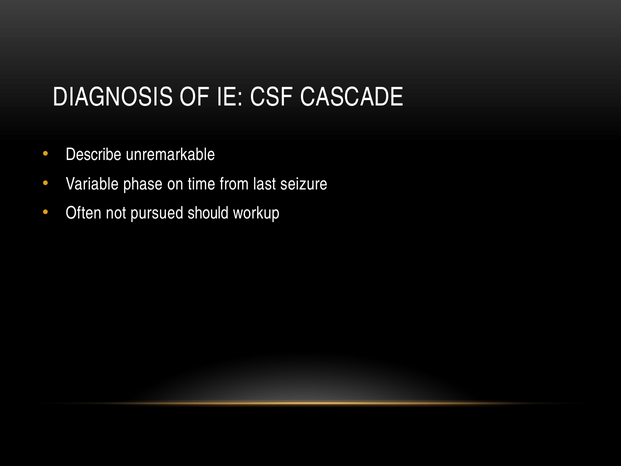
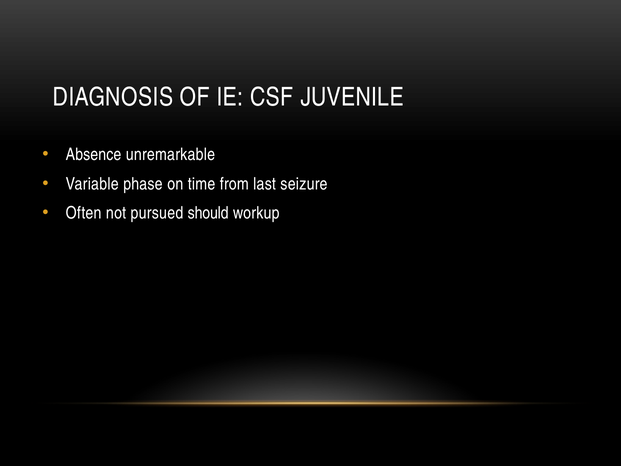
CASCADE: CASCADE -> JUVENILE (352, 97)
Describe: Describe -> Absence (94, 154)
